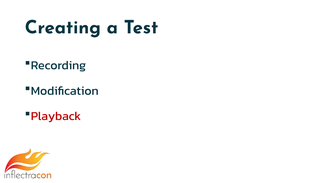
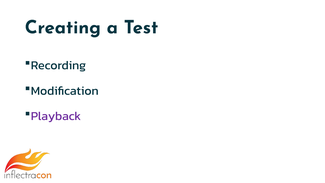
Playback colour: red -> purple (56, 116)
